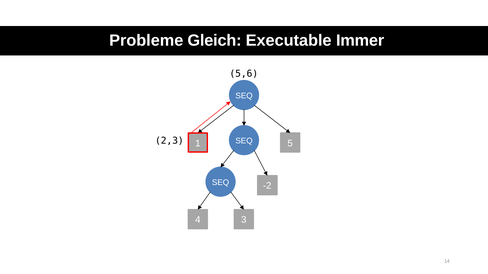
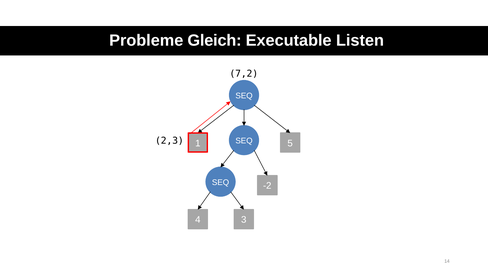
Immer: Immer -> Listen (360, 41)
5,6: 5,6 -> 7,2 (244, 74)
